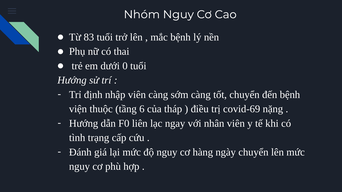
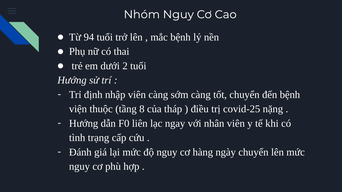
83: 83 -> 94 (89, 37)
0: 0 -> 2 (125, 66)
6: 6 -> 8 (142, 109)
covid-69: covid-69 -> covid-25 (242, 109)
